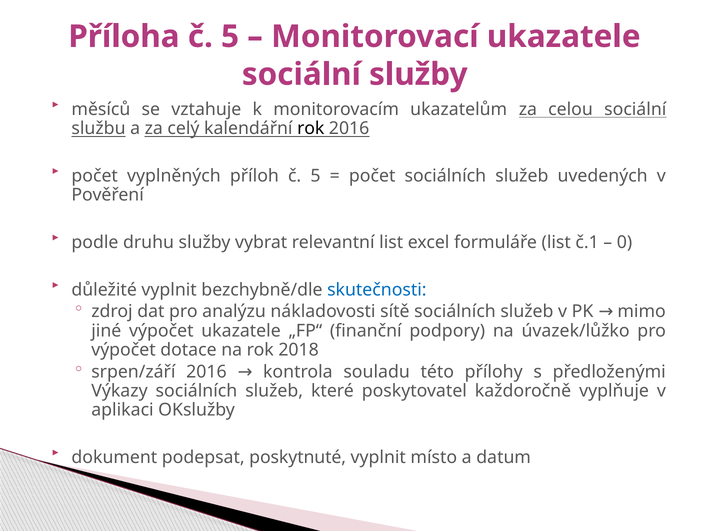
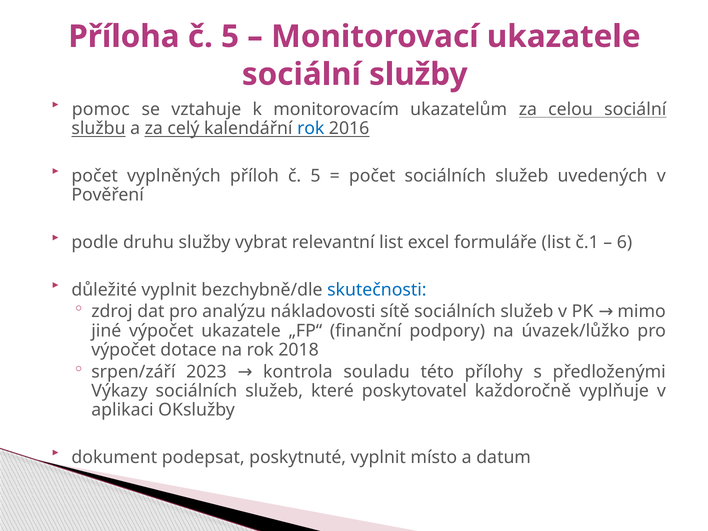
měsíců: měsíců -> pomoc (101, 109)
rok colour: black -> blue (311, 128)
0: 0 -> 6 (625, 242)
srpen/září 2016: 2016 -> 2023 (206, 372)
